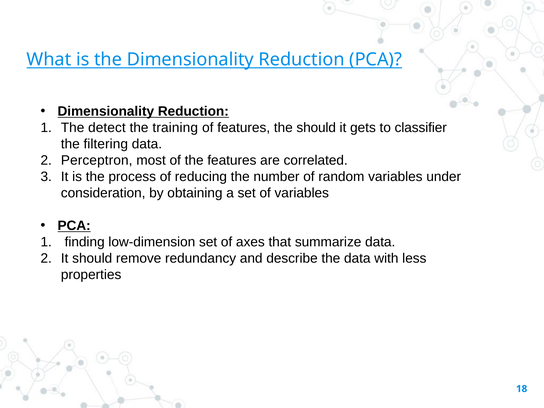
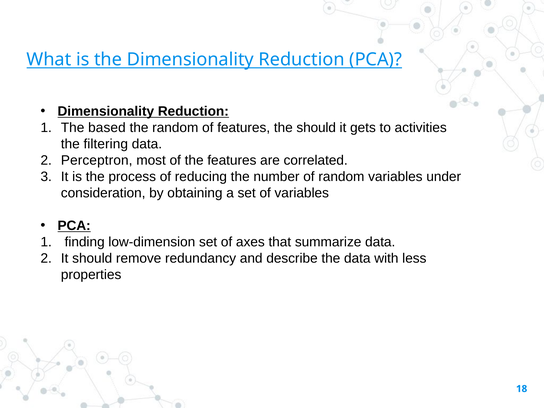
detect: detect -> based (107, 128)
the training: training -> random (175, 128)
classifier: classifier -> activities (421, 128)
